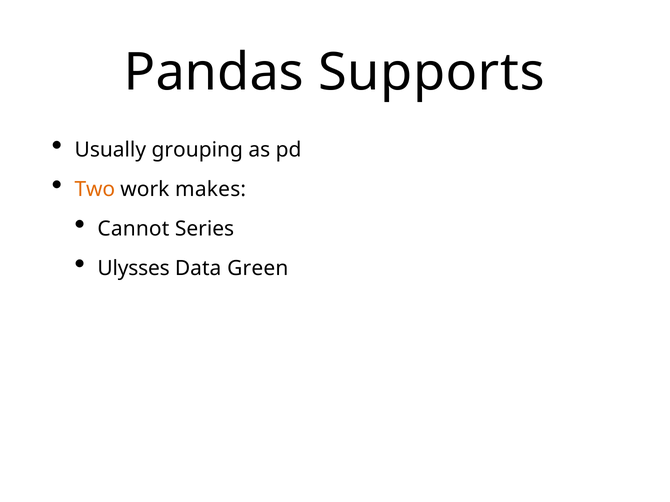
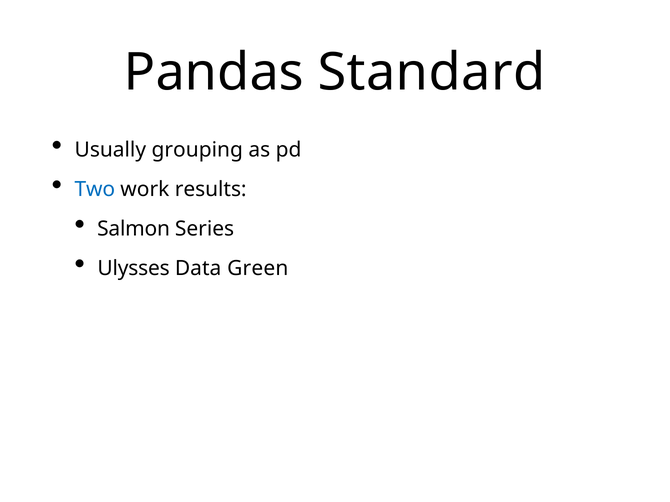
Supports: Supports -> Standard (431, 72)
Two colour: orange -> blue (95, 190)
makes: makes -> results (211, 190)
Cannot: Cannot -> Salmon (134, 229)
